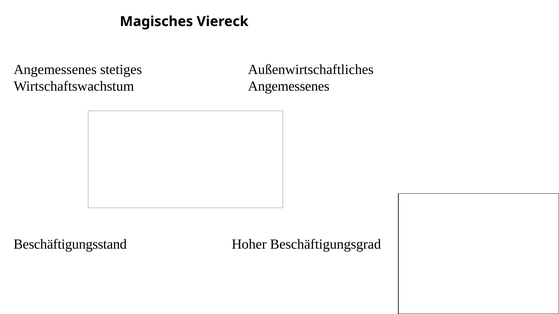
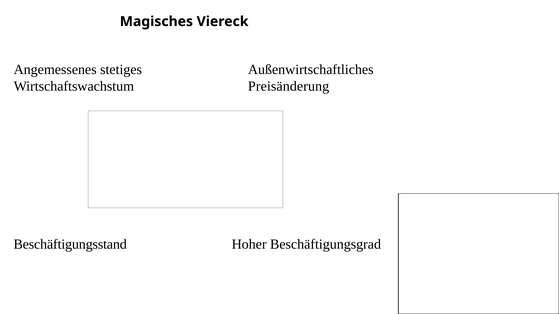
Angemessenes: Angemessenes -> Preisänderung (289, 86)
